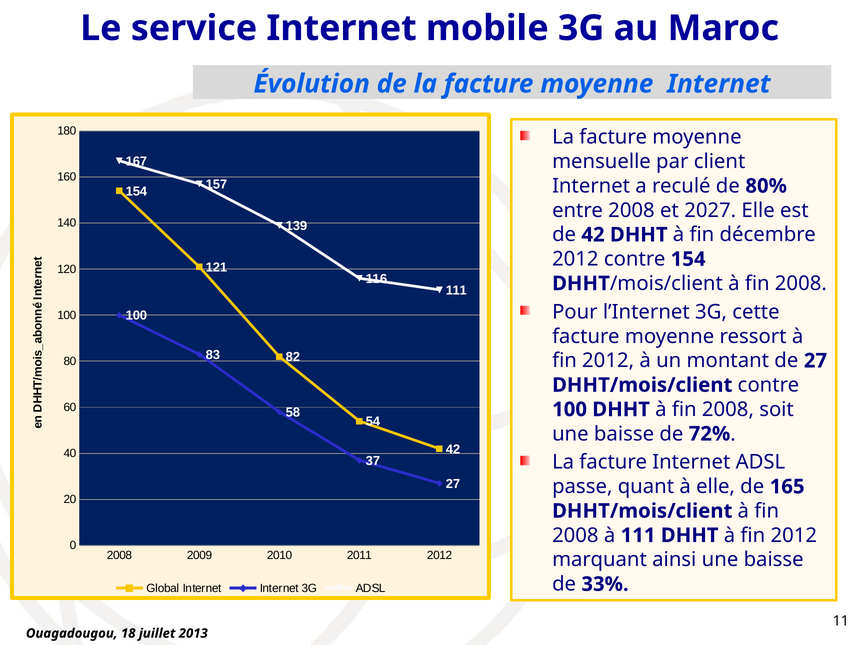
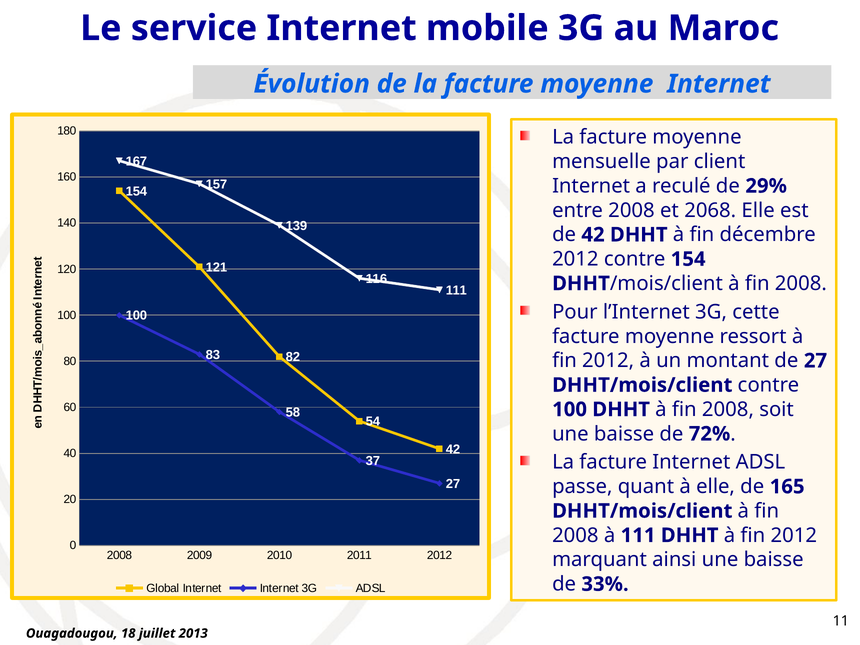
80%: 80% -> 29% (766, 186)
2027: 2027 -> 2068 (710, 210)
